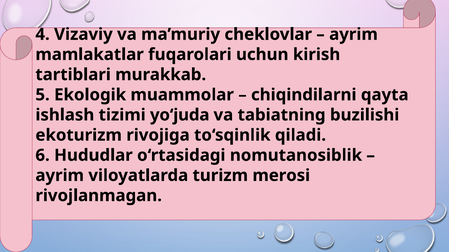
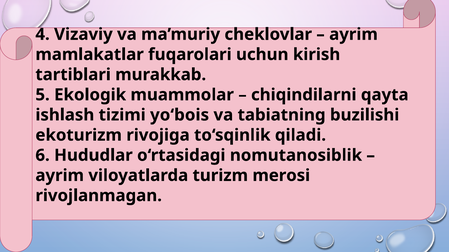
yo‘juda: yo‘juda -> yo‘bois (180, 115)
